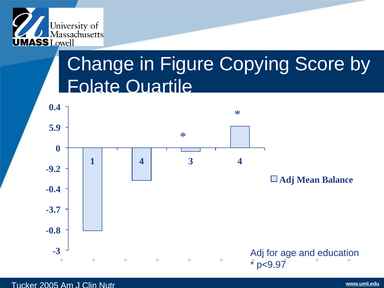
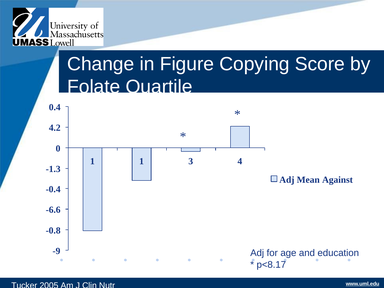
5.9: 5.9 -> 4.2 (55, 128)
1 4: 4 -> 1 (142, 161)
-9.2: -9.2 -> -1.3 (53, 169)
Balance: Balance -> Against (337, 180)
-3.7: -3.7 -> -6.6 (53, 210)
-3: -3 -> -9 (56, 251)
p<9.97: p<9.97 -> p<8.17 (271, 265)
